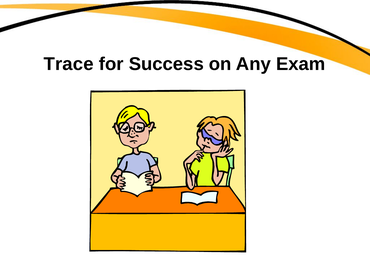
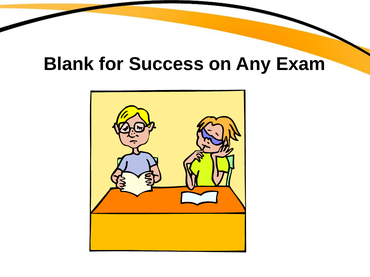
Trace: Trace -> Blank (69, 64)
